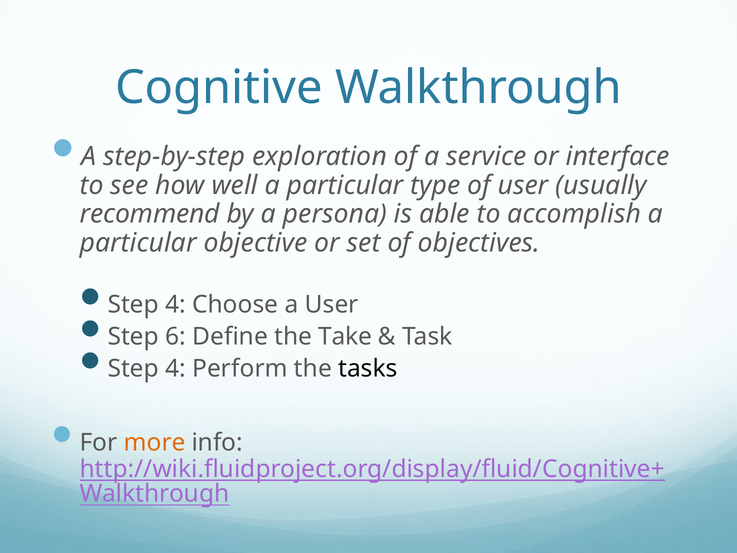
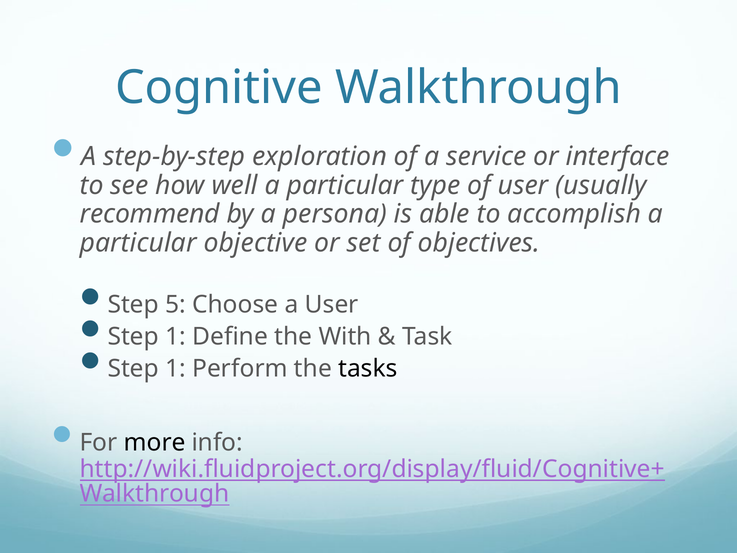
4: 4 -> 5 (176, 305)
6: 6 -> 1 (176, 337)
Take: Take -> With (345, 337)
4: 4 -> 1 (176, 369)
more colour: orange -> black (155, 442)
